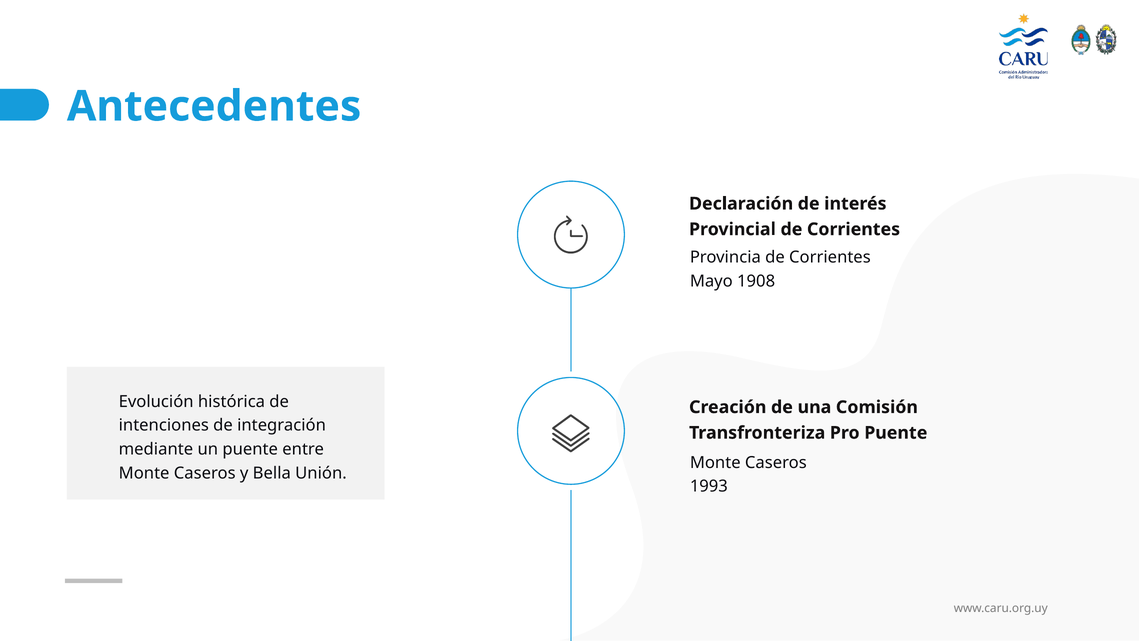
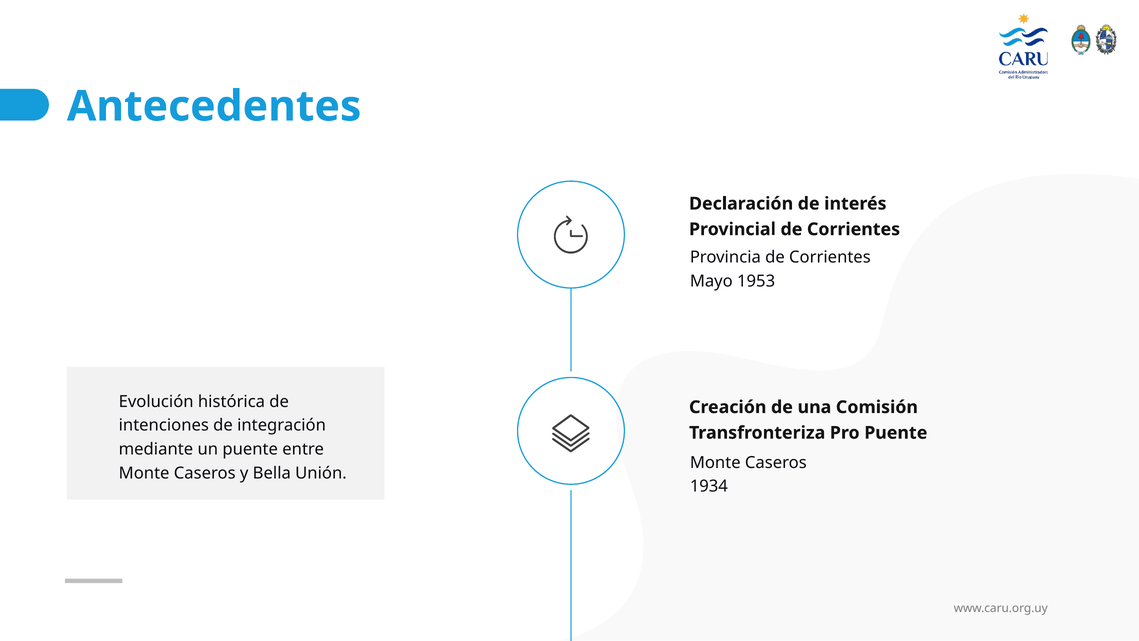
1908: 1908 -> 1953 (756, 281)
1993: 1993 -> 1934 (709, 486)
